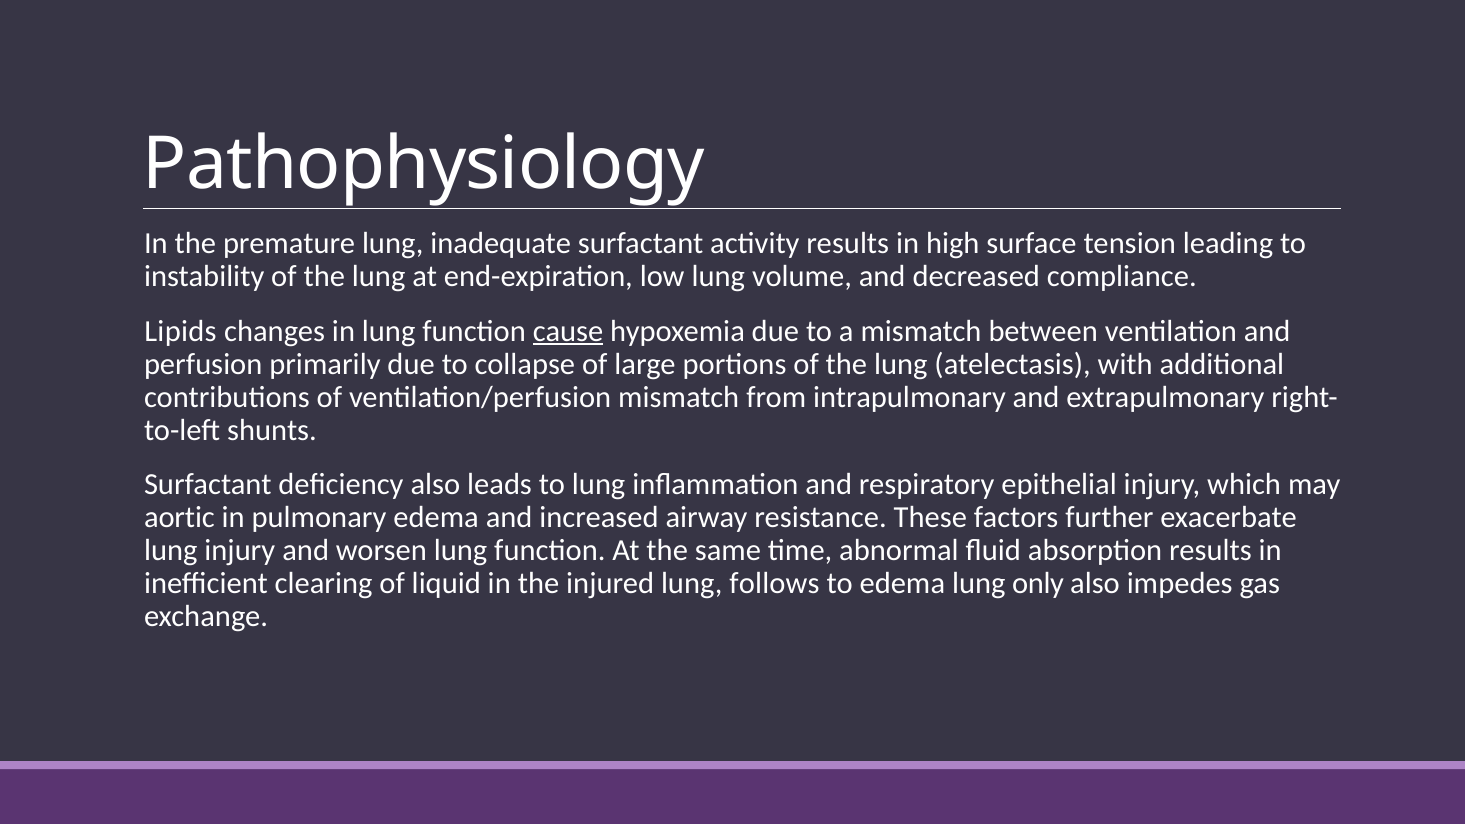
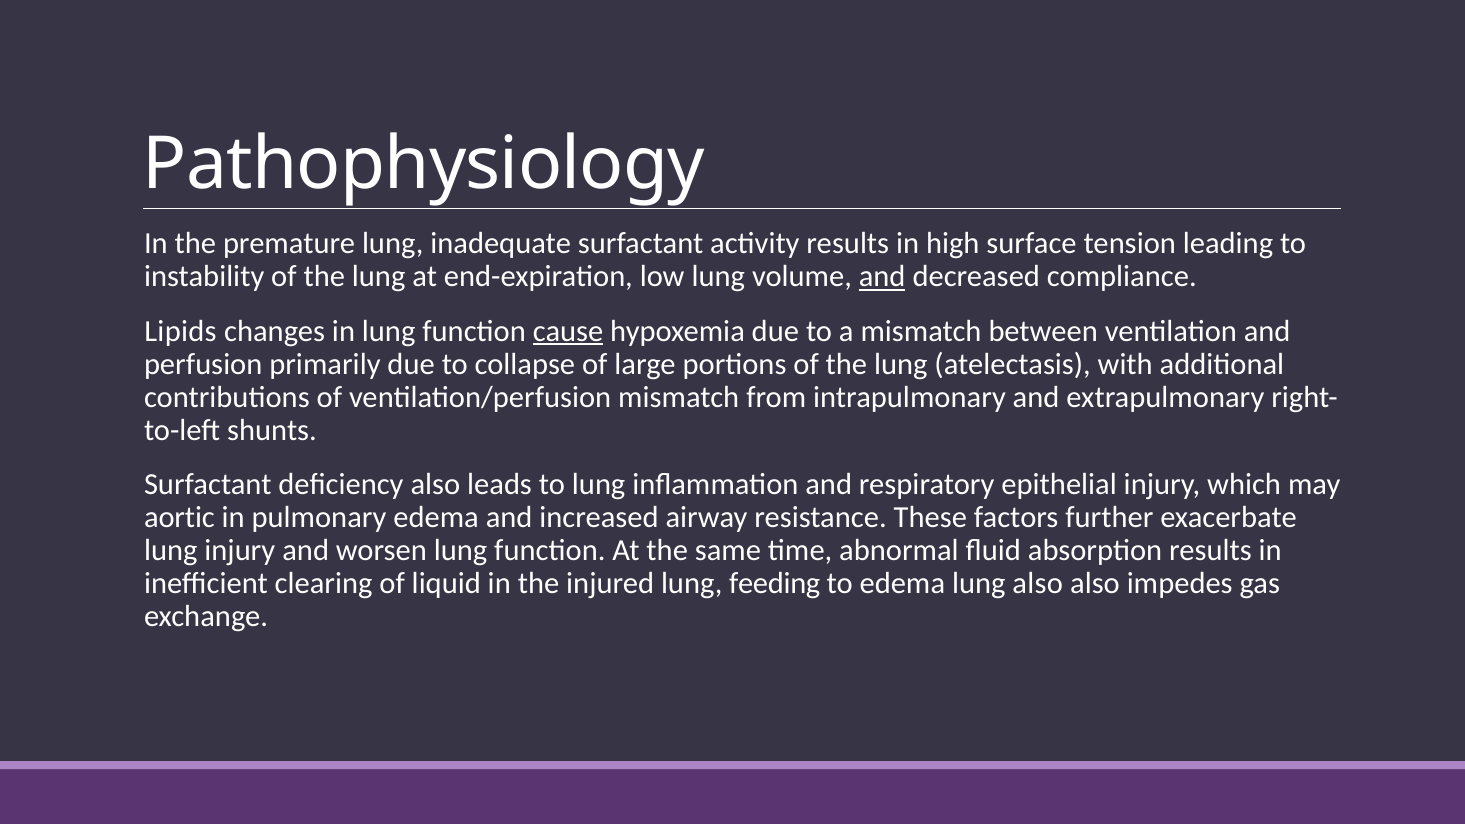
and underline: none -> present (882, 277)
follows: follows -> feeding (775, 583)
lung only: only -> also (1038, 583)
